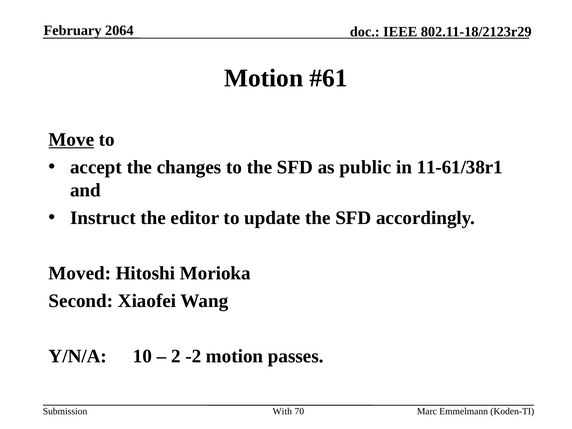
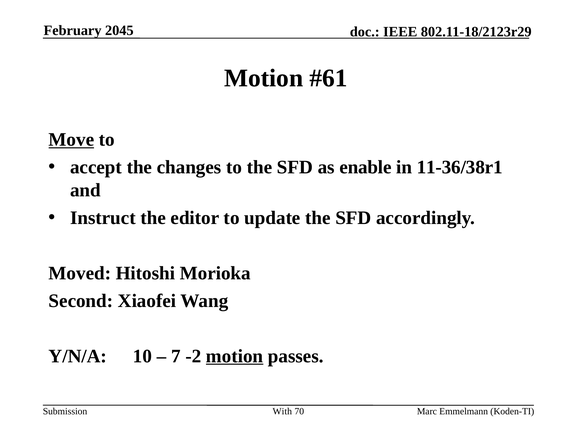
2064: 2064 -> 2045 (119, 30)
public: public -> enable (365, 167)
11-61/38r1: 11-61/38r1 -> 11-36/38r1 (460, 167)
2: 2 -> 7 (176, 356)
motion underline: none -> present (235, 356)
